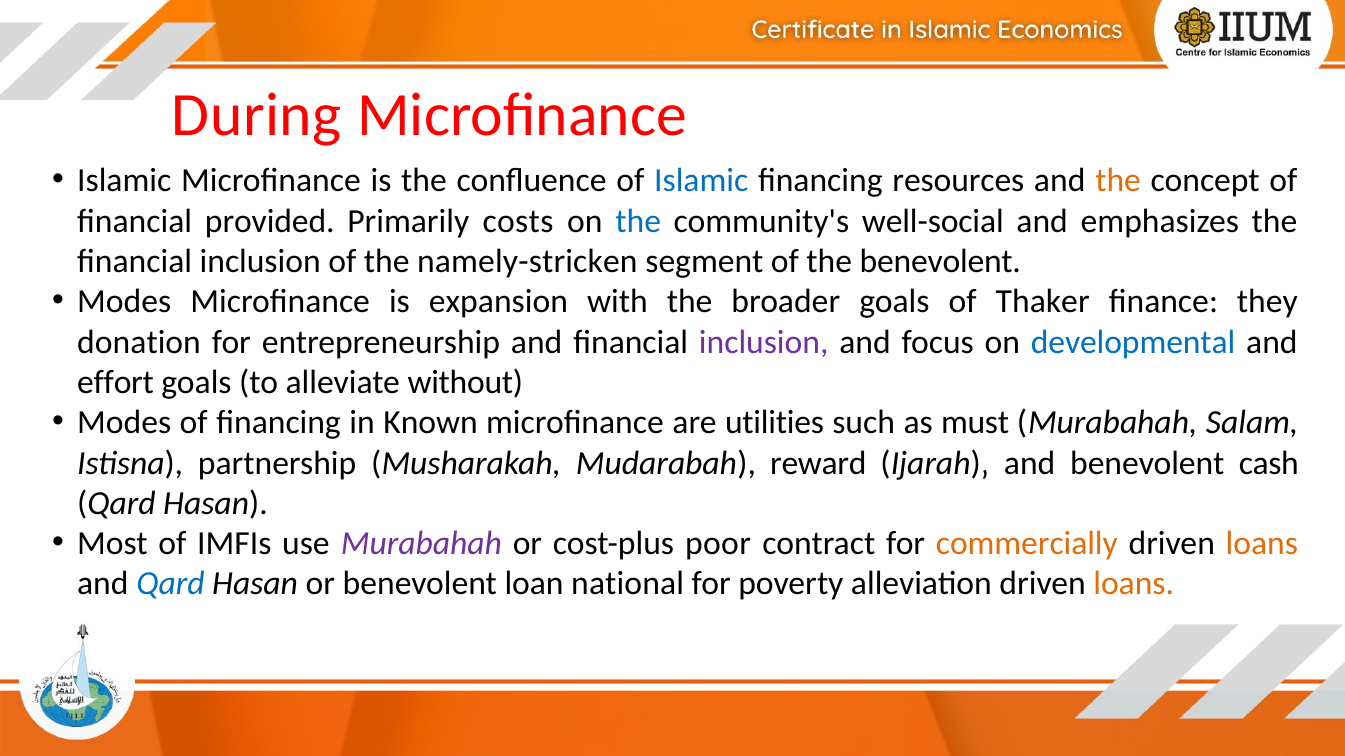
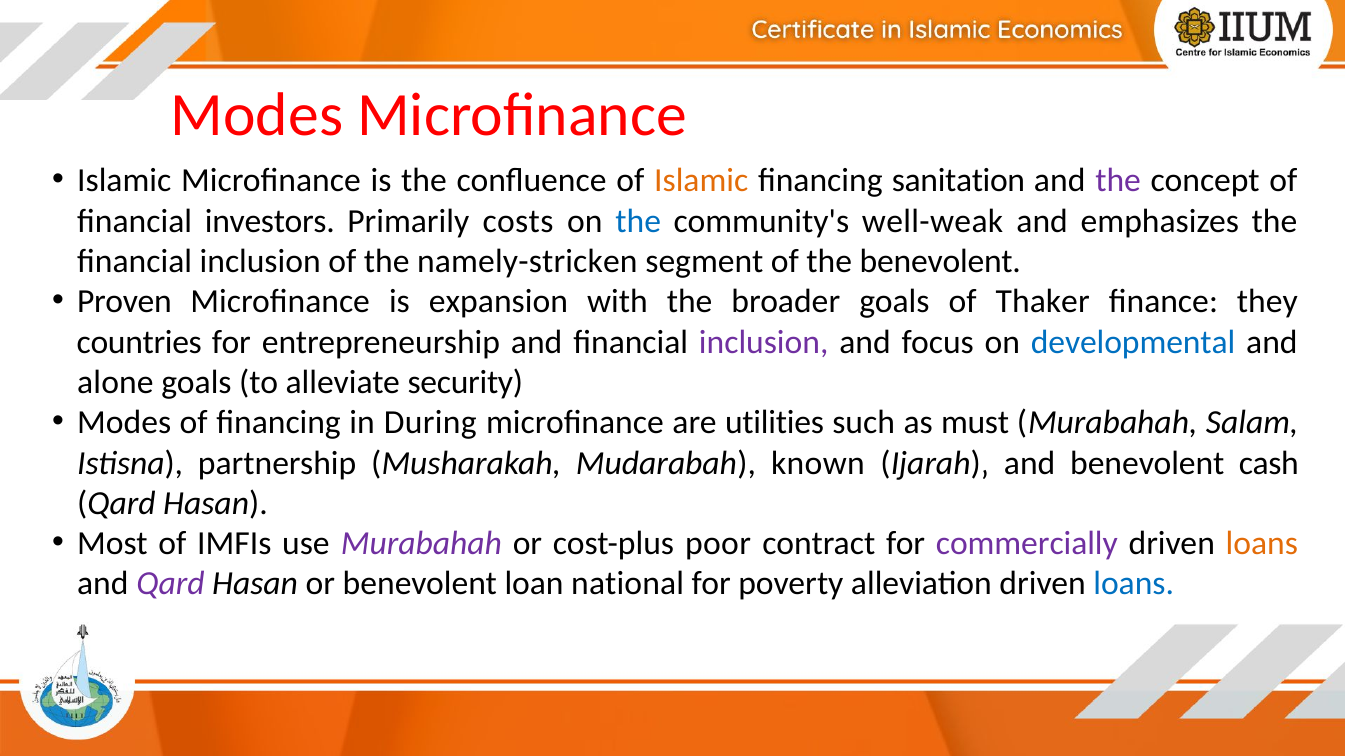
During: During -> Modes (257, 116)
Islamic colour: blue -> orange (701, 181)
resources: resources -> sanitation (959, 181)
the colour: orange -> purple (1118, 181)
provided: provided -> investors (270, 221)
well-social: well-social -> well-weak (933, 221)
Modes: Modes -> Proven (124, 302)
donation: donation -> countries (139, 342)
effort: effort -> alone (115, 383)
without: without -> security (465, 383)
Known: Known -> During (430, 423)
reward: reward -> known (818, 463)
commercially colour: orange -> purple (1027, 544)
Qard colour: blue -> purple (170, 584)
loans colour: orange -> blue (1134, 584)
